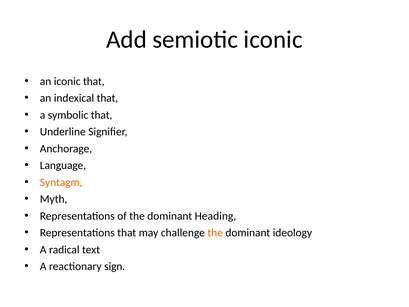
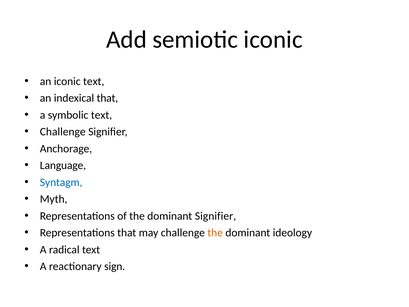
iconic that: that -> text (94, 81)
symbolic that: that -> text (102, 115)
Underline: Underline -> Challenge (63, 132)
Syntagm colour: orange -> blue (61, 182)
dominant Heading: Heading -> Signifier (215, 216)
